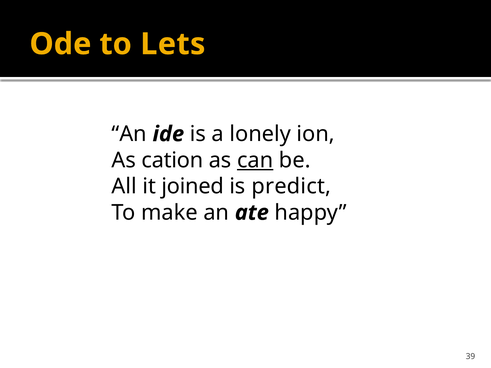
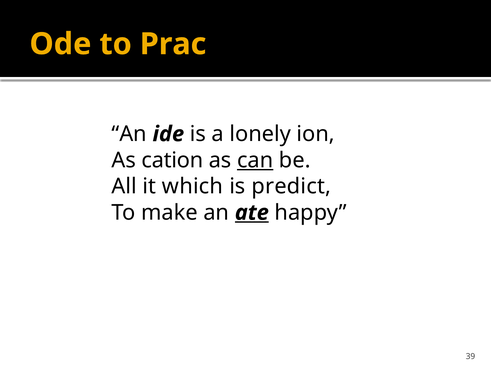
Lets: Lets -> Prac (173, 44)
joined: joined -> which (193, 187)
ate underline: none -> present (252, 213)
